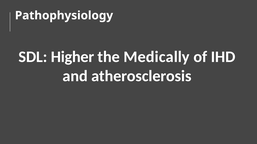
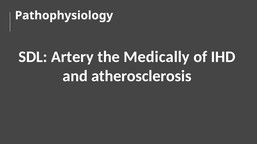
Higher: Higher -> Artery (72, 57)
